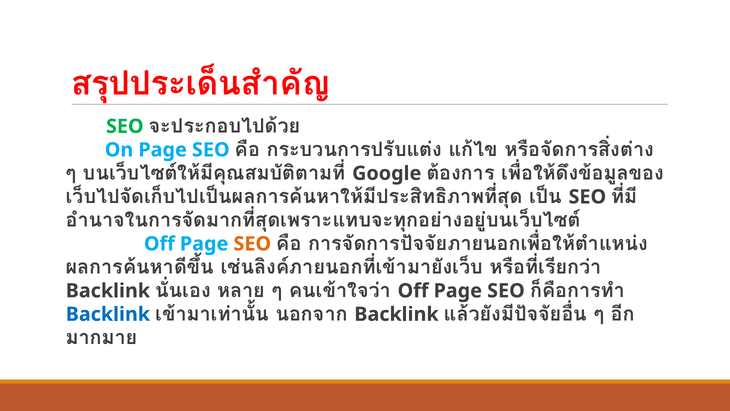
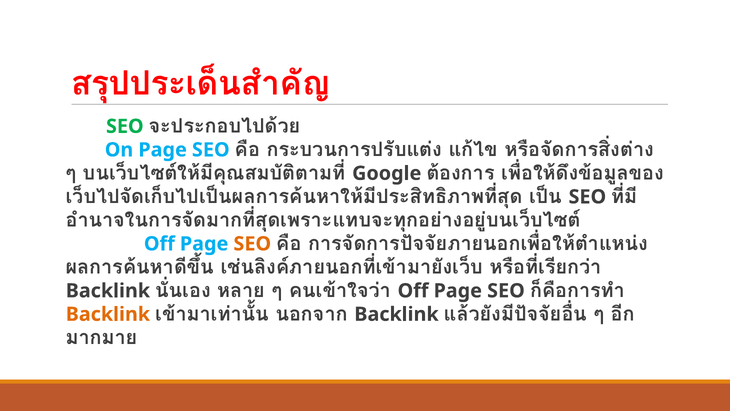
Backlink colour: blue -> orange (108, 314)
